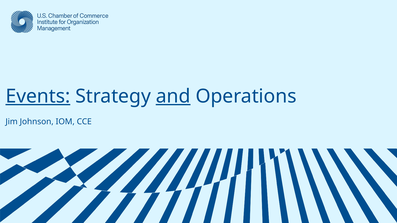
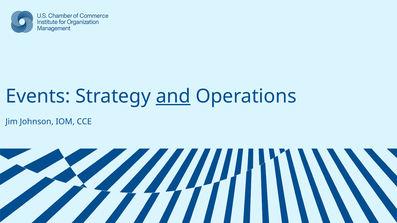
Events underline: present -> none (38, 96)
